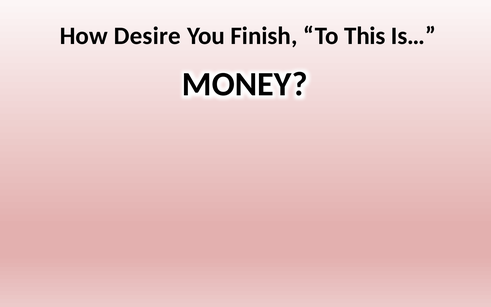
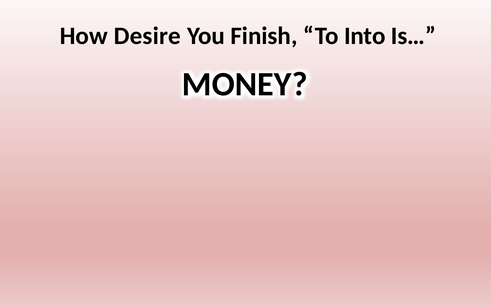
This: This -> Into (365, 36)
